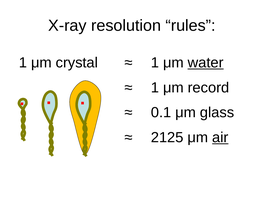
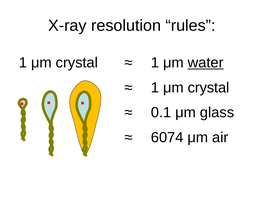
record: record -> crystal (209, 88)
2125: 2125 -> 6074 (167, 137)
air underline: present -> none (220, 137)
